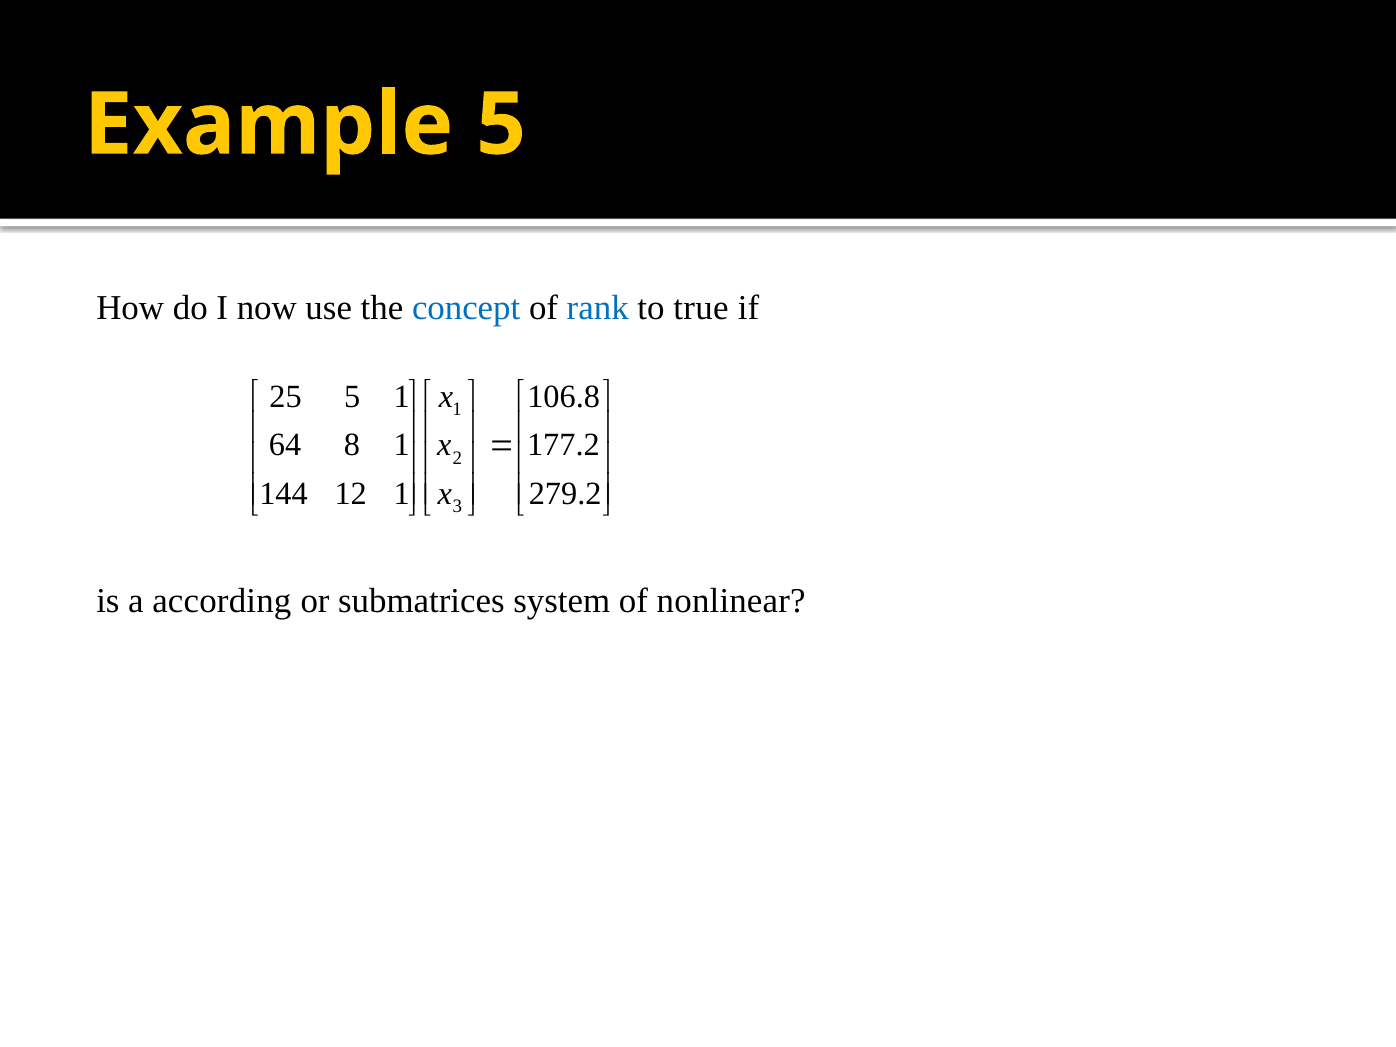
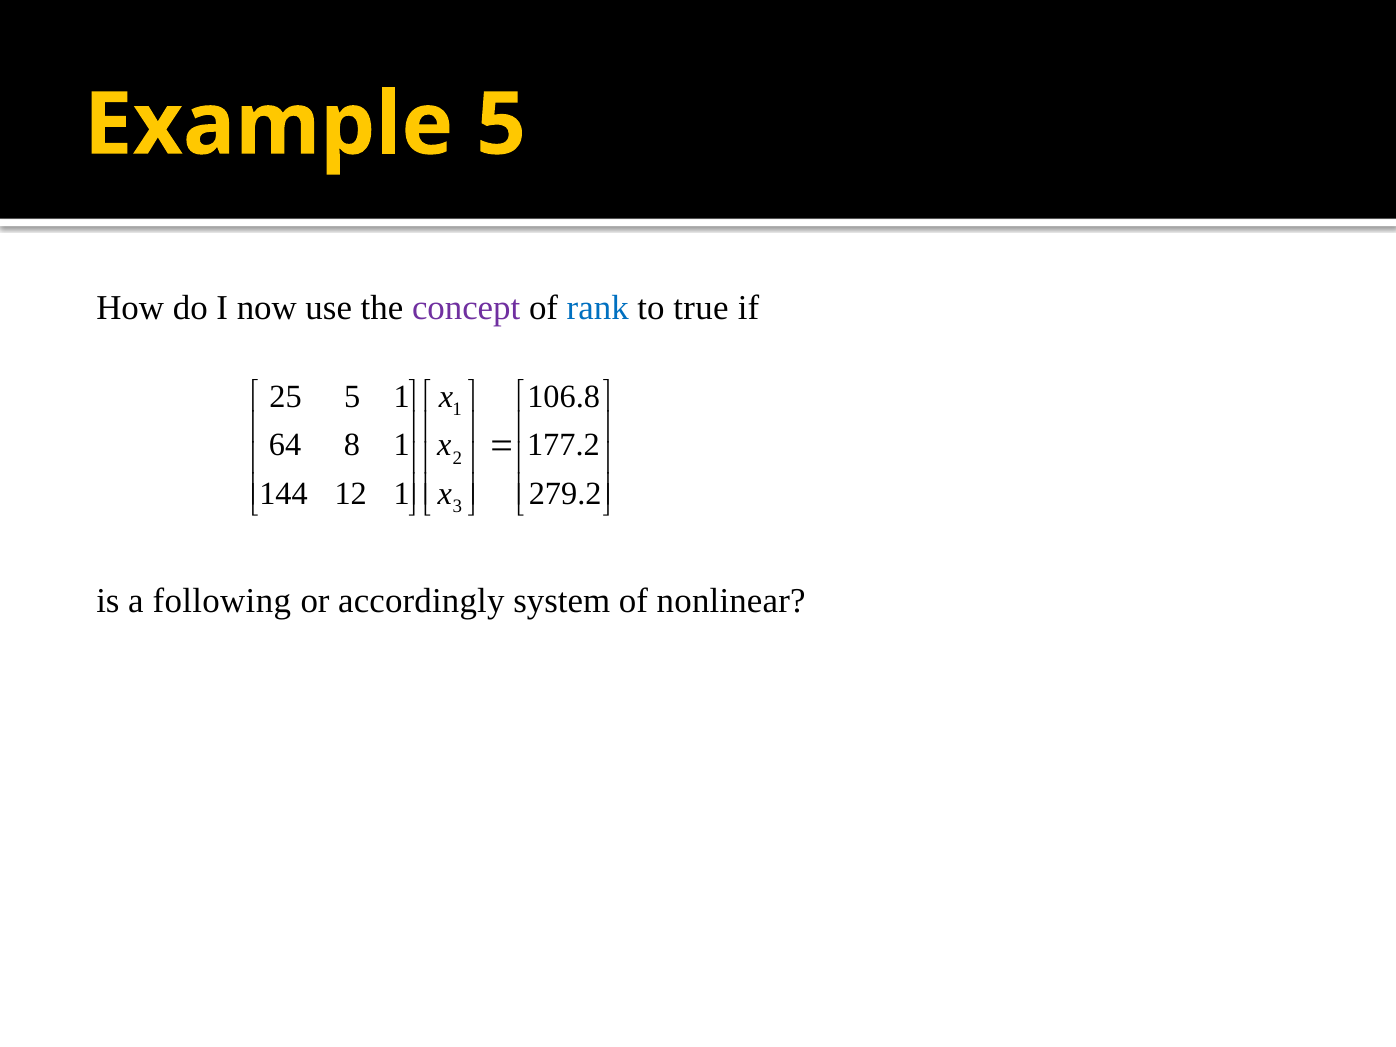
concept colour: blue -> purple (466, 308)
according: according -> following (222, 601)
submatrices: submatrices -> accordingly (421, 601)
